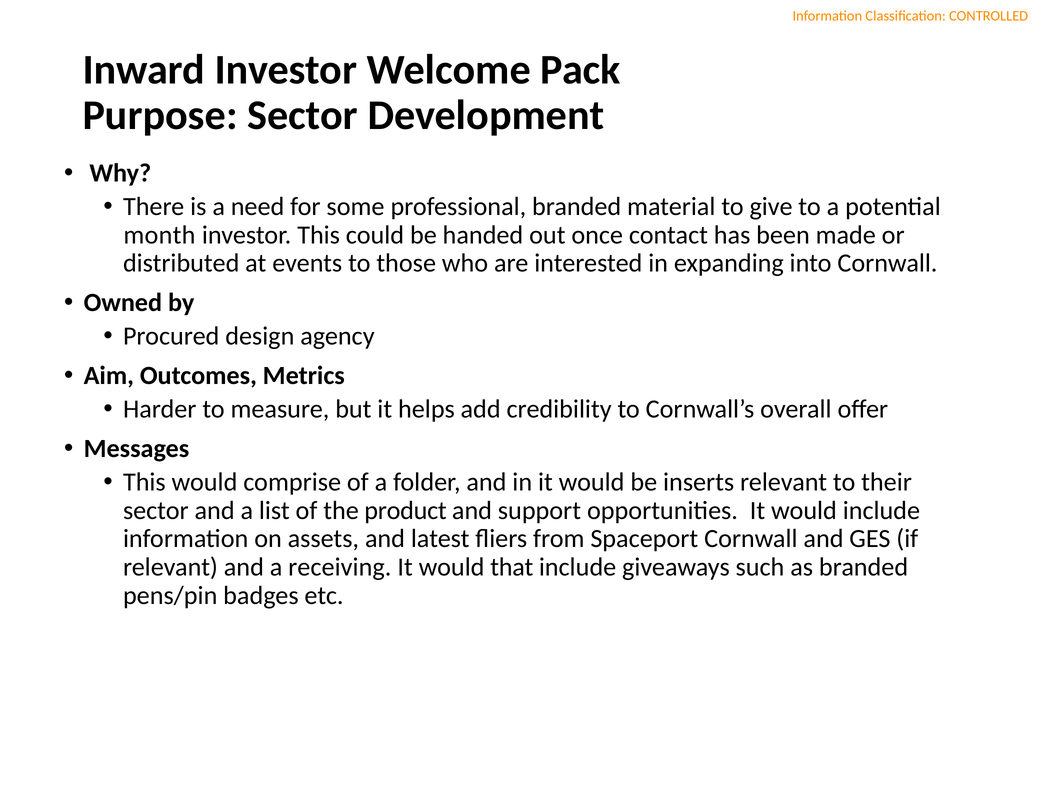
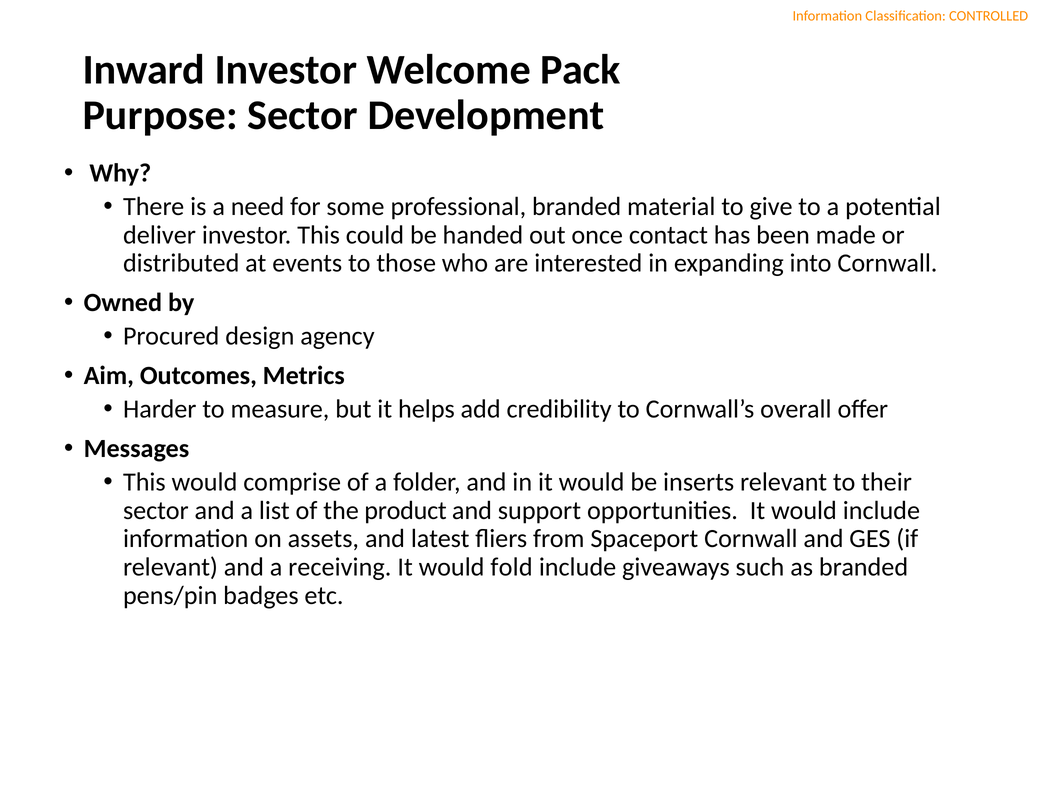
month: month -> deliver (160, 235)
that: that -> fold (512, 567)
